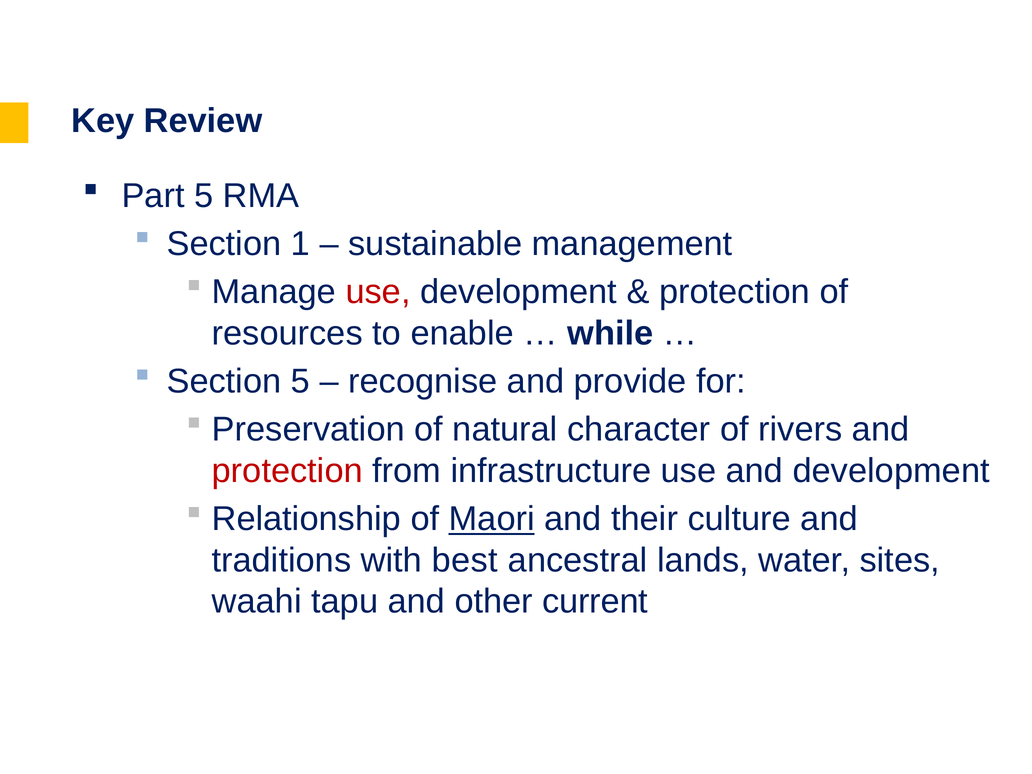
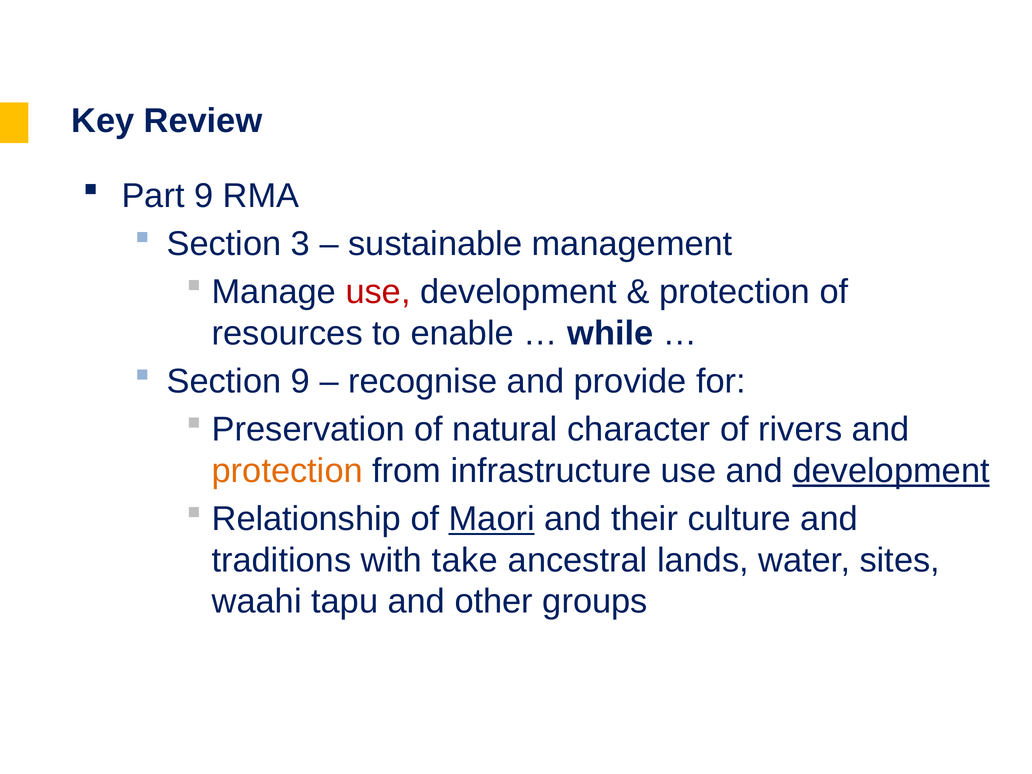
Part 5: 5 -> 9 (204, 196)
1: 1 -> 3 (300, 244)
Section 5: 5 -> 9 (300, 381)
protection colour: red -> orange (287, 471)
development underline: none -> present (891, 471)
best: best -> take (465, 560)
current: current -> groups (595, 602)
